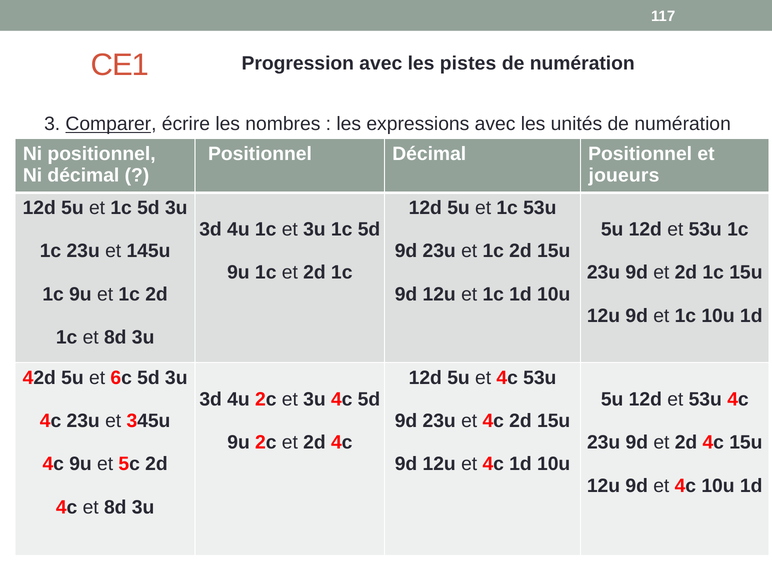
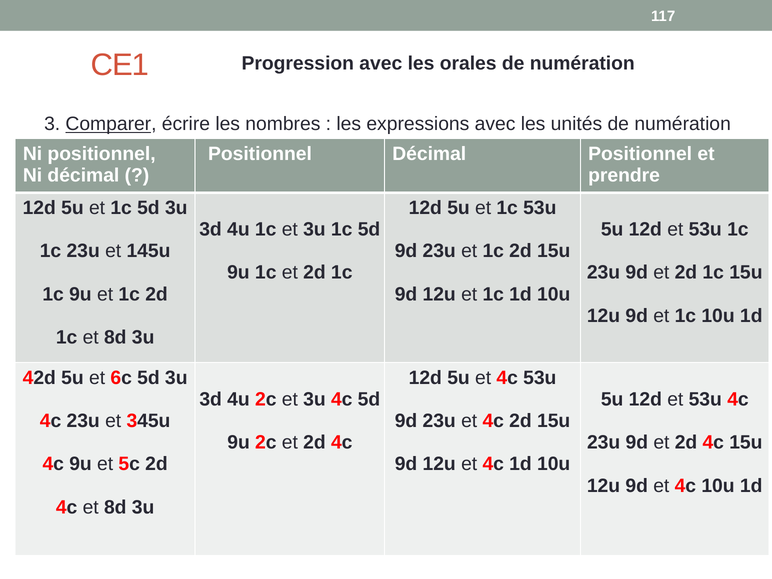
pistes: pistes -> orales (468, 63)
joueurs: joueurs -> prendre (624, 175)
